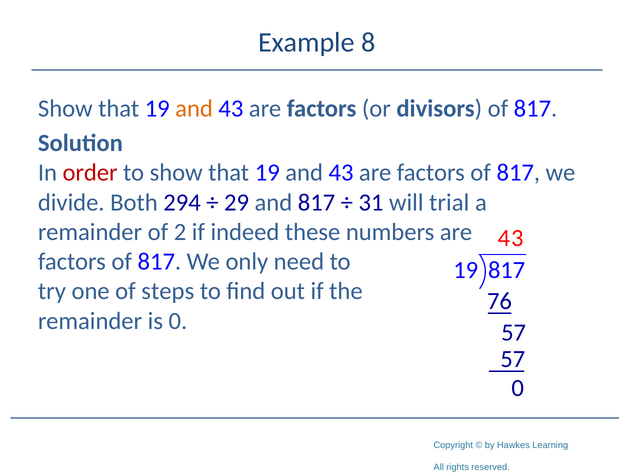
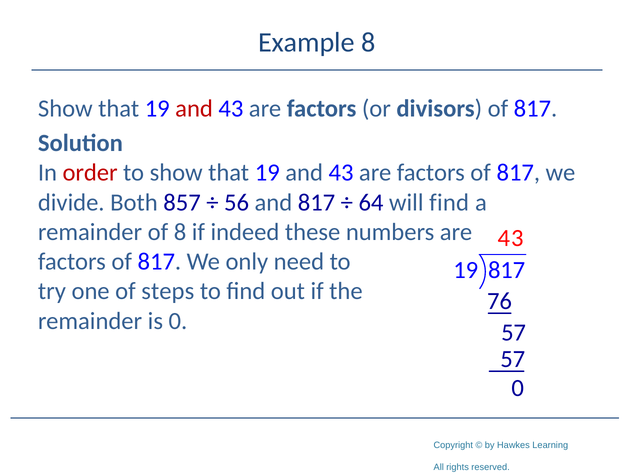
and colour: orange -> red (194, 108)
294: 294 -> 857 (182, 202)
29: 29 -> 56 (237, 202)
31: 31 -> 64 (371, 202)
will trial: trial -> find (449, 202)
of 2: 2 -> 8 (180, 232)
